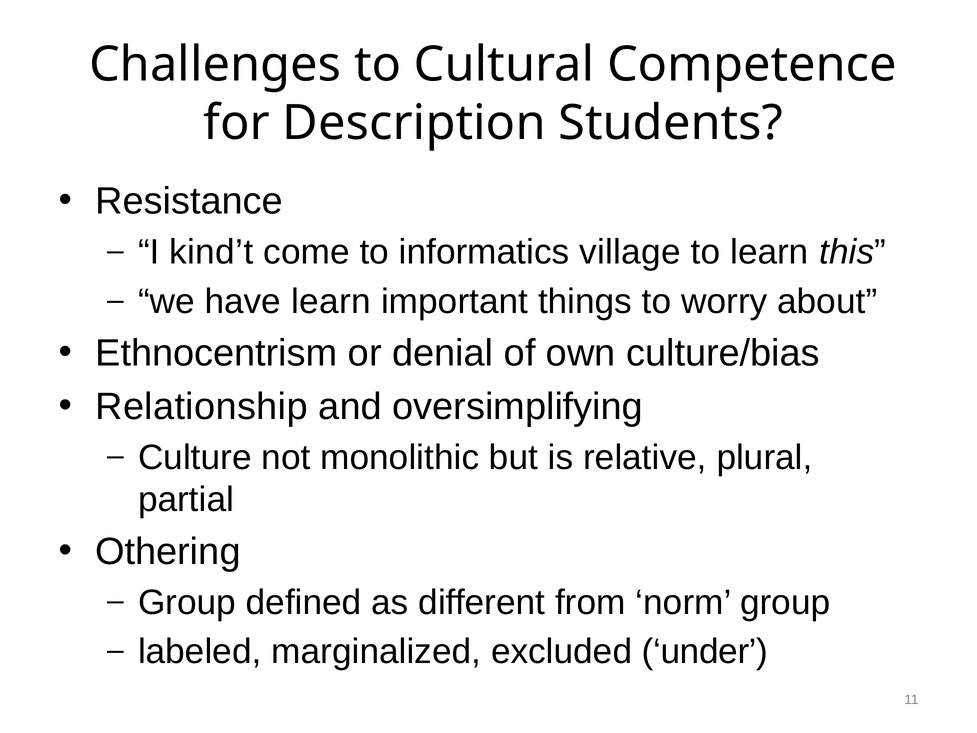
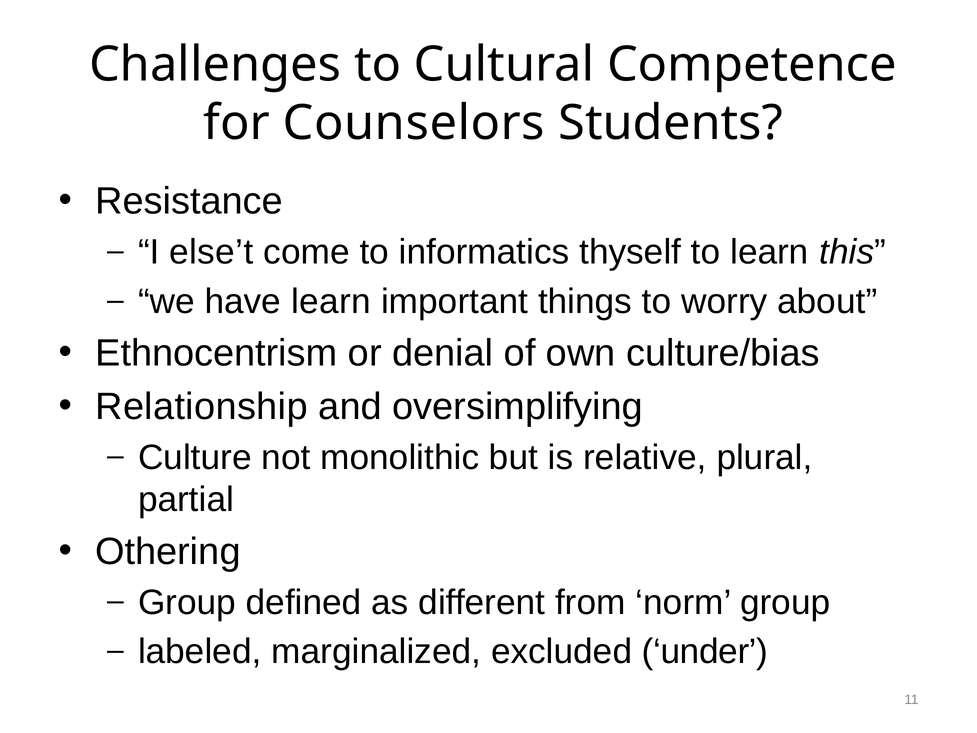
Description: Description -> Counselors (414, 123)
kind’t: kind’t -> else’t (211, 252)
village: village -> thyself (630, 252)
